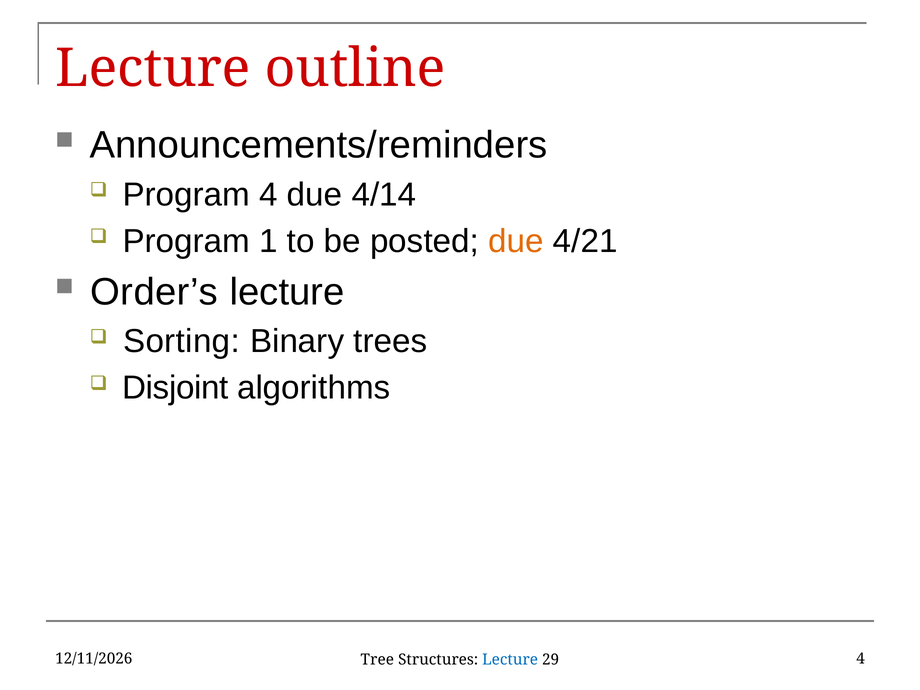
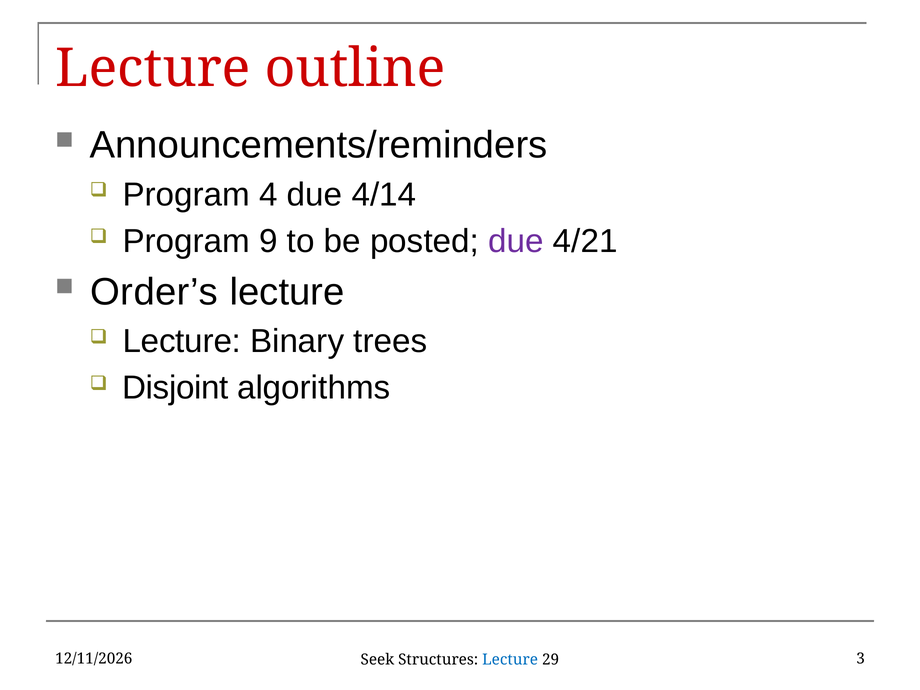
1: 1 -> 9 (268, 241)
due colour: orange -> purple (516, 241)
Sorting: Sorting -> Lecture (182, 341)
4: 4 -> 3 (861, 659)
Tree: Tree -> Seek (377, 659)
